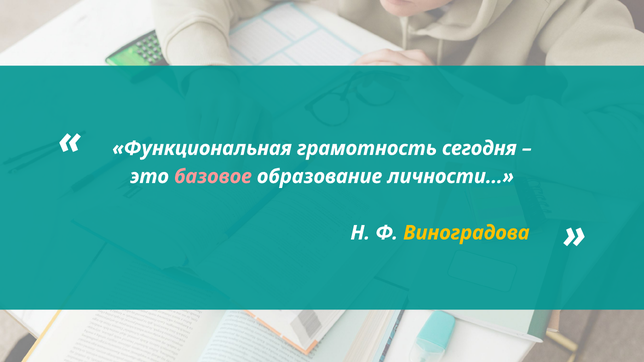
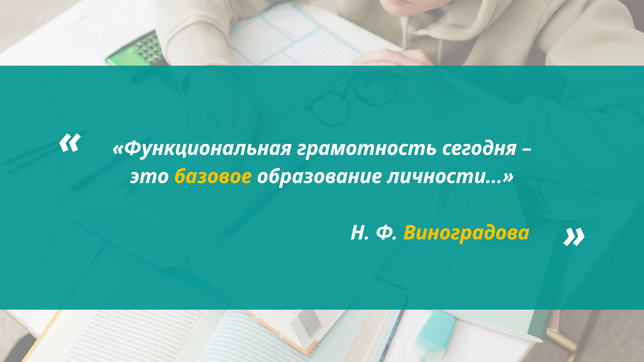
базовое colour: pink -> yellow (213, 177)
